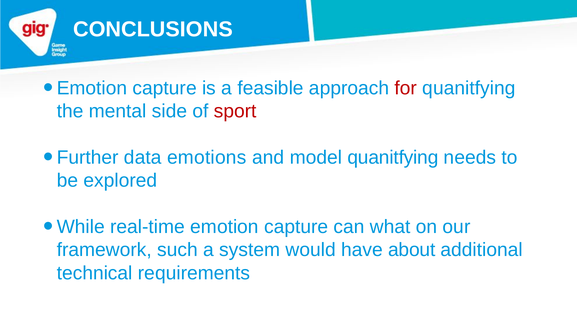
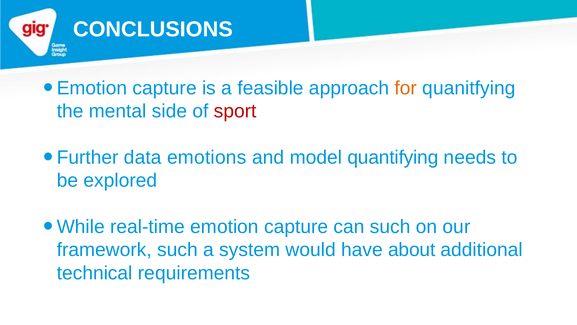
for colour: red -> orange (406, 88)
model quanitfying: quanitfying -> quantifying (393, 157)
can what: what -> such (390, 227)
